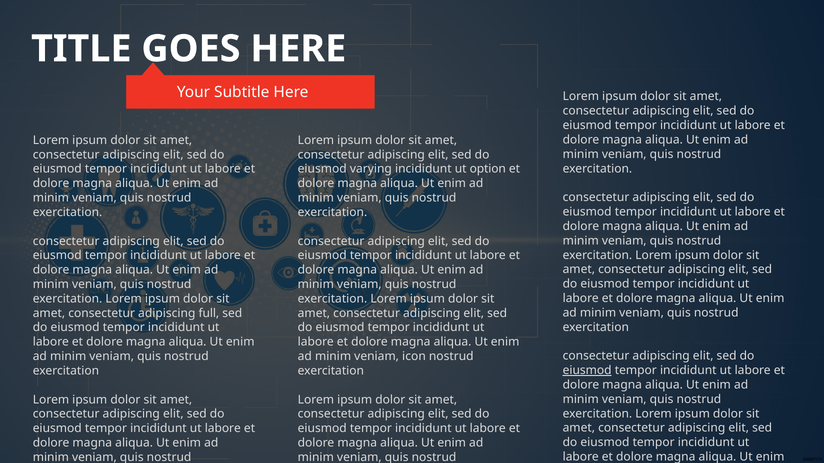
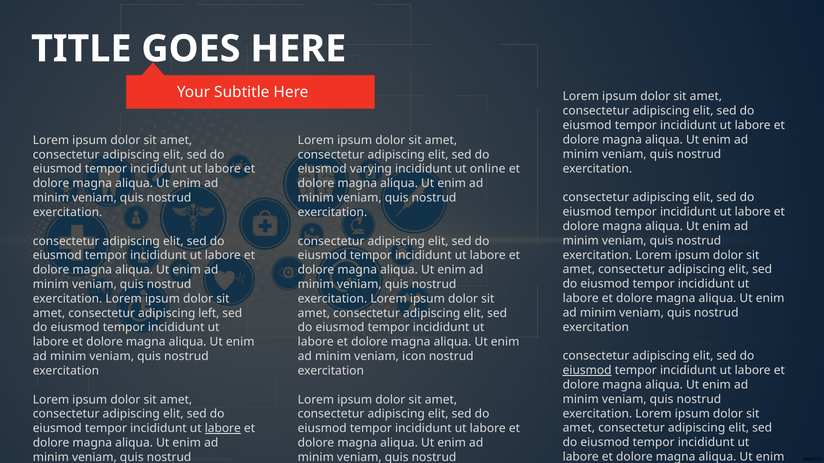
option: option -> online (488, 169)
full: full -> left (209, 313)
labore underline: none -> present (223, 429)
